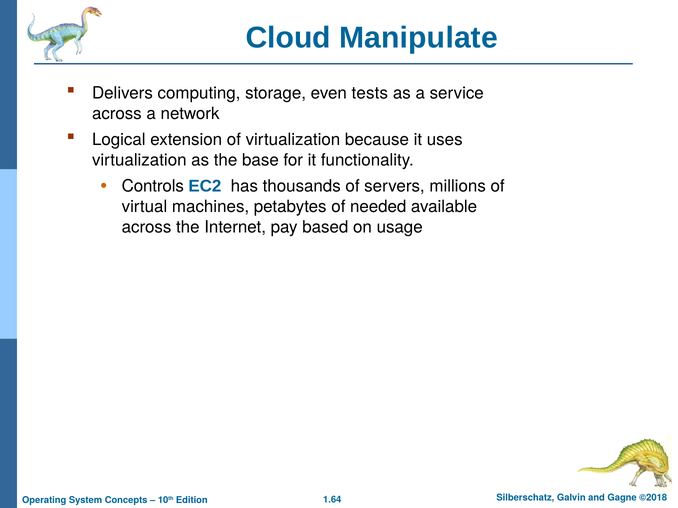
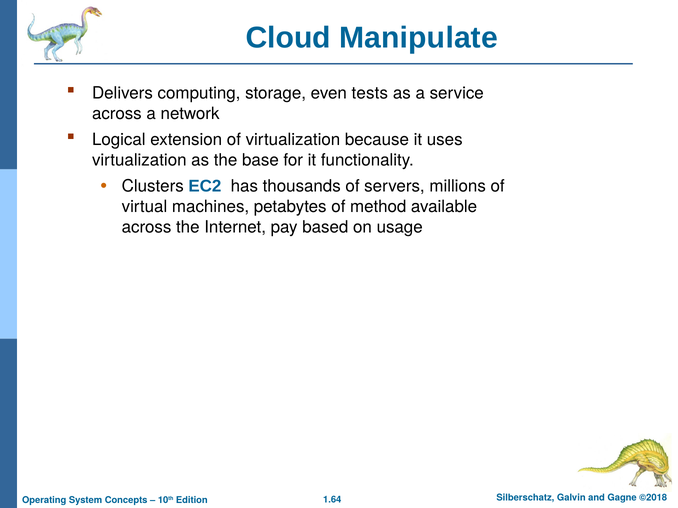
Controls: Controls -> Clusters (153, 187)
needed: needed -> method (378, 207)
